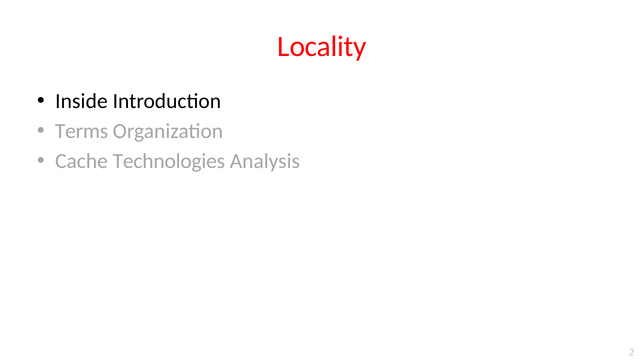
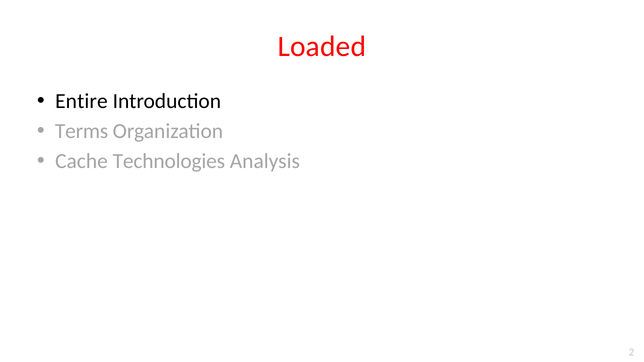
Locality: Locality -> Loaded (322, 47)
Inside: Inside -> Entire (81, 101)
